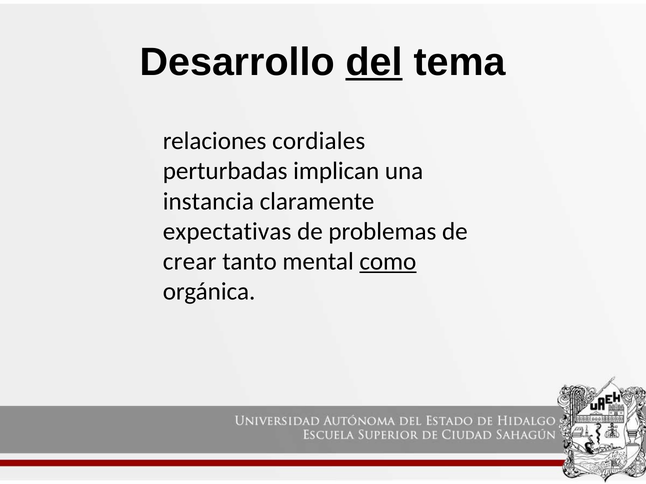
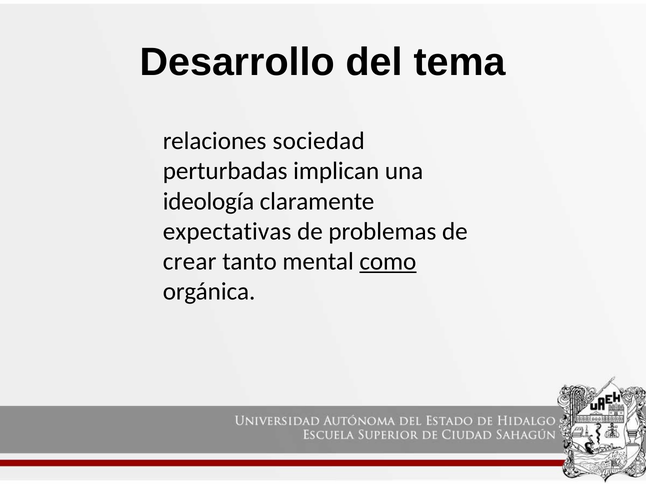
del underline: present -> none (374, 63)
cordiales: cordiales -> sociedad (319, 141)
instancia: instancia -> ideología (209, 201)
